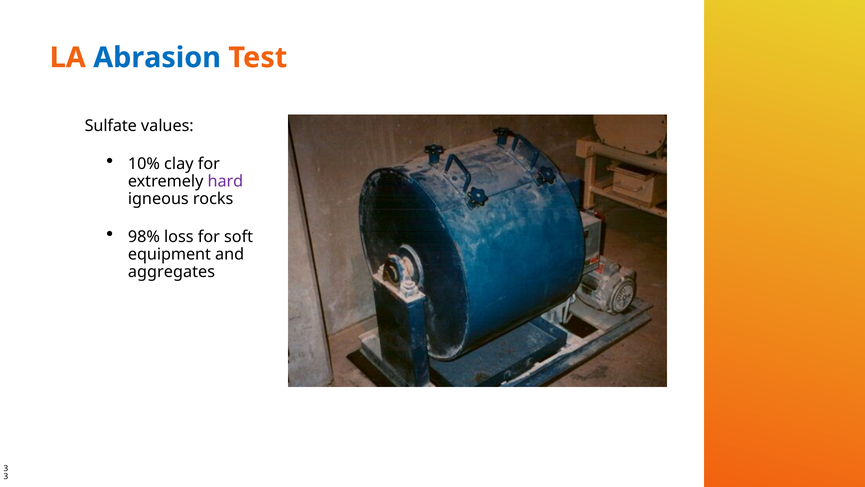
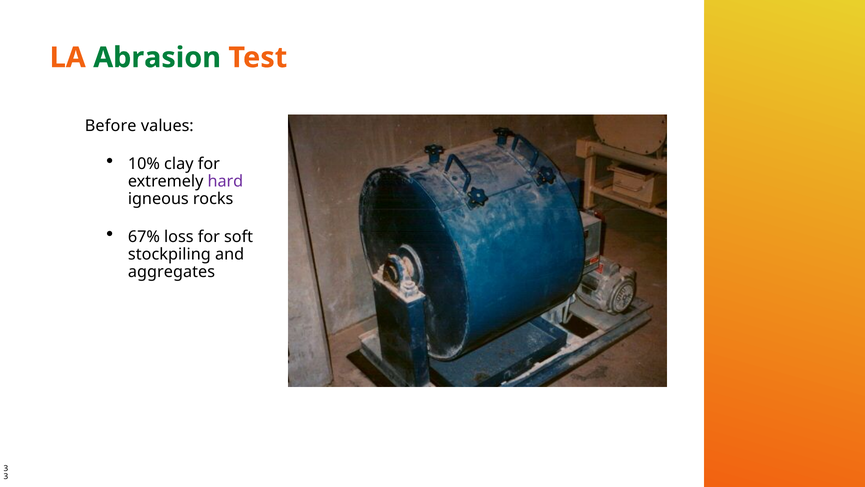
Abrasion colour: blue -> green (157, 58)
Sulfate: Sulfate -> Before (111, 126)
98%: 98% -> 67% (144, 236)
equipment: equipment -> stockpiling (169, 254)
